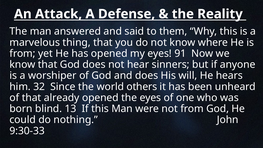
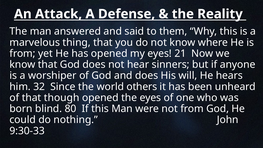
91: 91 -> 21 (180, 53)
already: already -> though (62, 98)
13: 13 -> 80 (70, 109)
